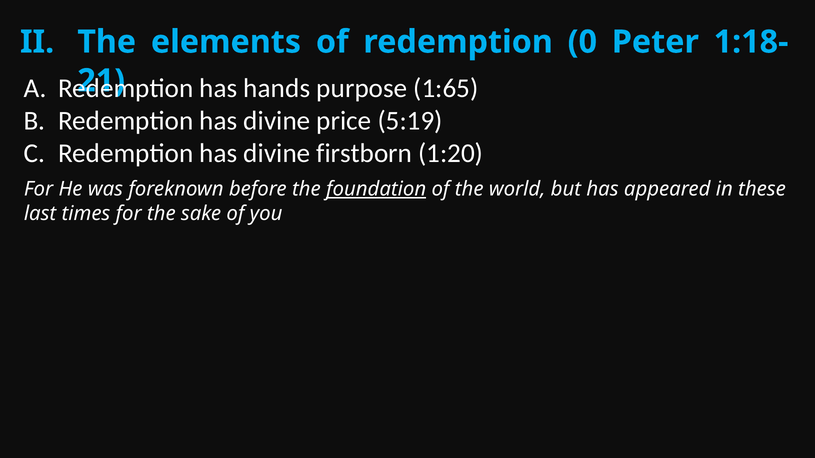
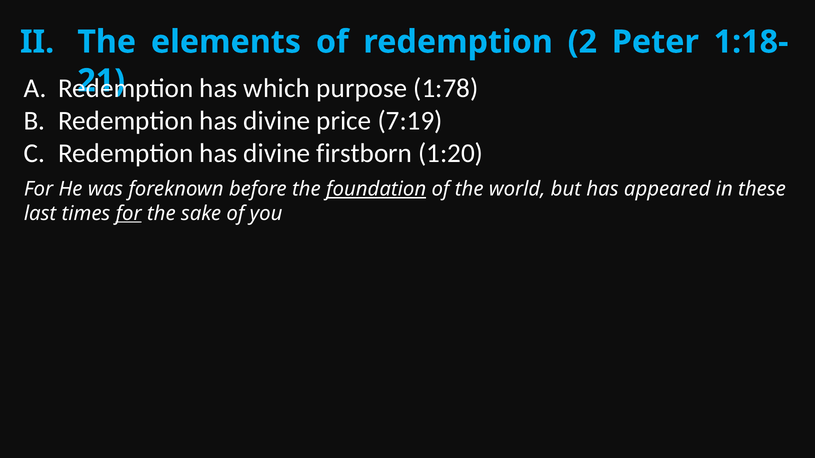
0: 0 -> 2 (582, 42)
hands: hands -> which (277, 88)
1:65: 1:65 -> 1:78 (446, 88)
5:19: 5:19 -> 7:19 (410, 121)
for underline: none -> present (129, 214)
